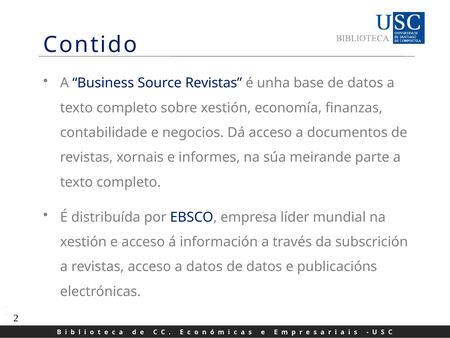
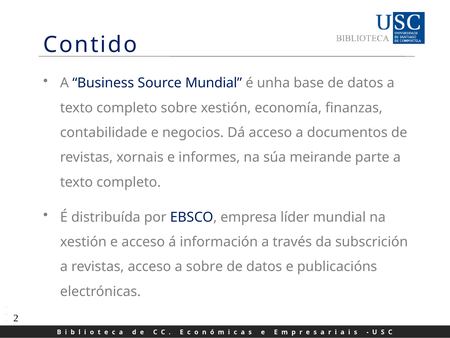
Source Revistas: Revistas -> Mundial (214, 83)
a datos: datos -> sobre (204, 266)
